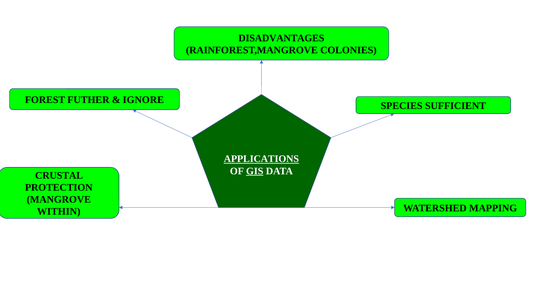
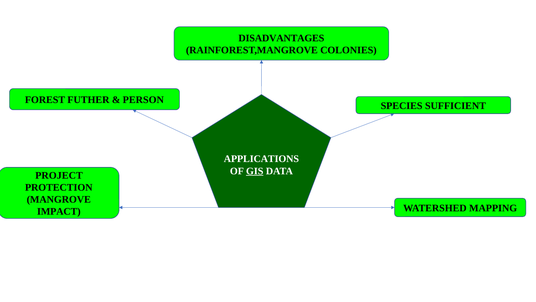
IGNORE: IGNORE -> PERSON (143, 100)
APPLICATIONS underline: present -> none (261, 159)
CRUSTAL: CRUSTAL -> PROJECT (59, 175)
WITHIN: WITHIN -> IMPACT (59, 211)
